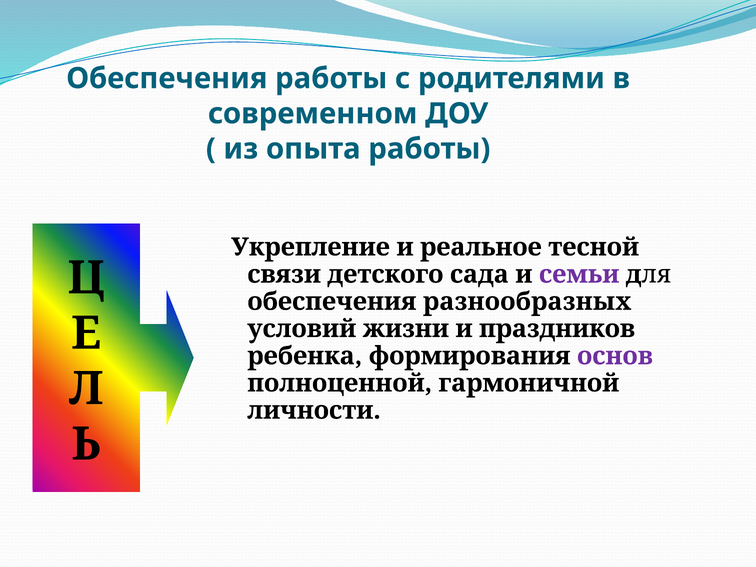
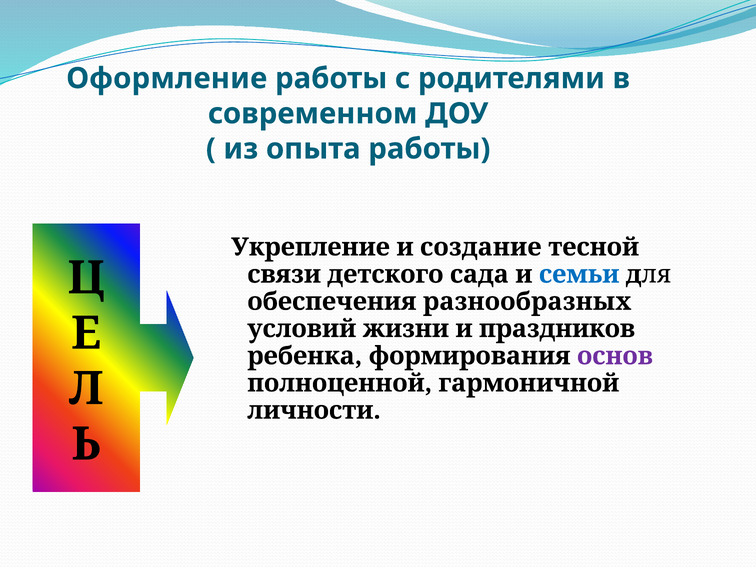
Обеспечения: Обеспечения -> Оформление (167, 78)
реальное: реальное -> создание (481, 247)
семьи colour: purple -> blue (579, 274)
